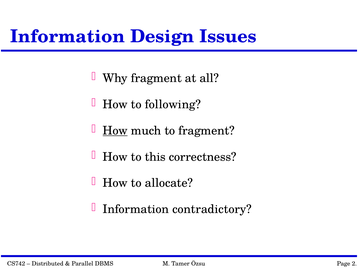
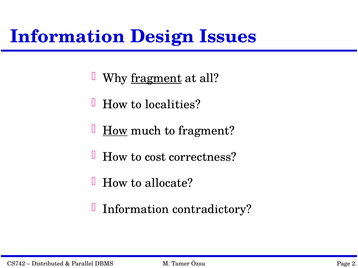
fragment underline: none -> present (156, 78)
following: following -> localities (173, 105)
this: this -> cost (155, 157)
